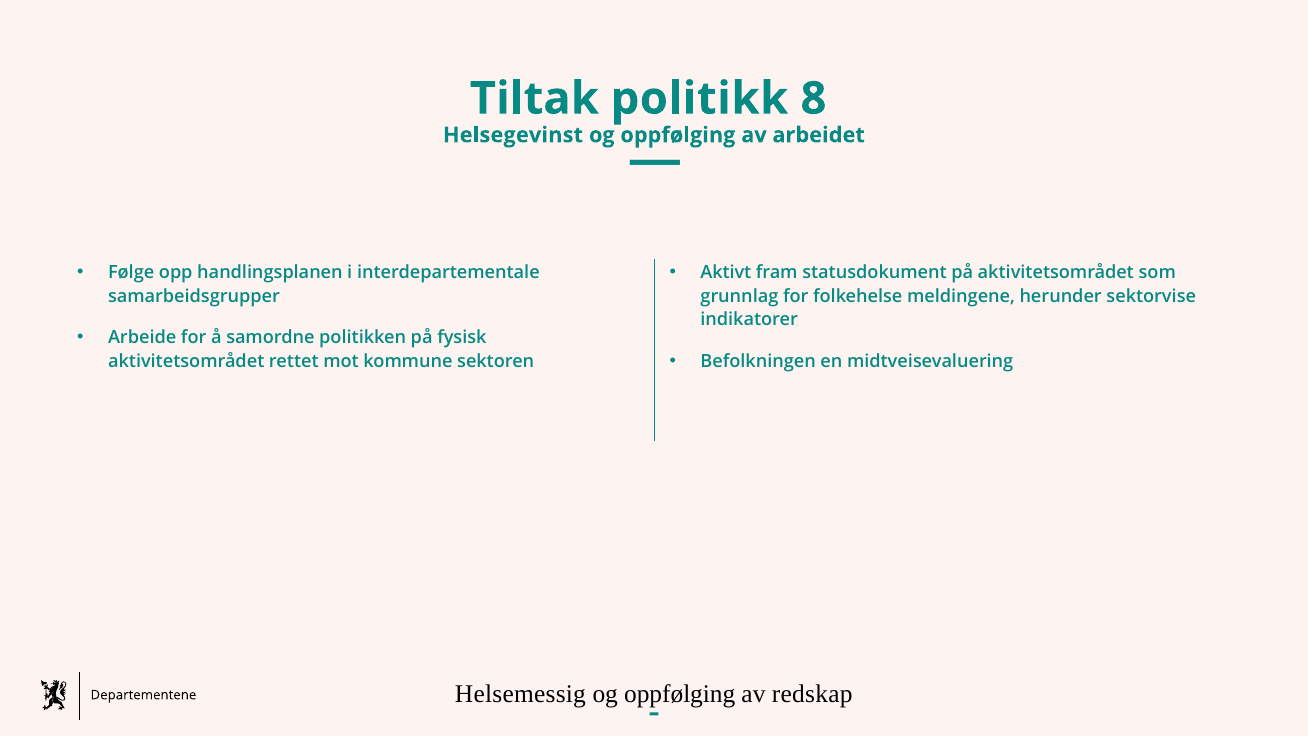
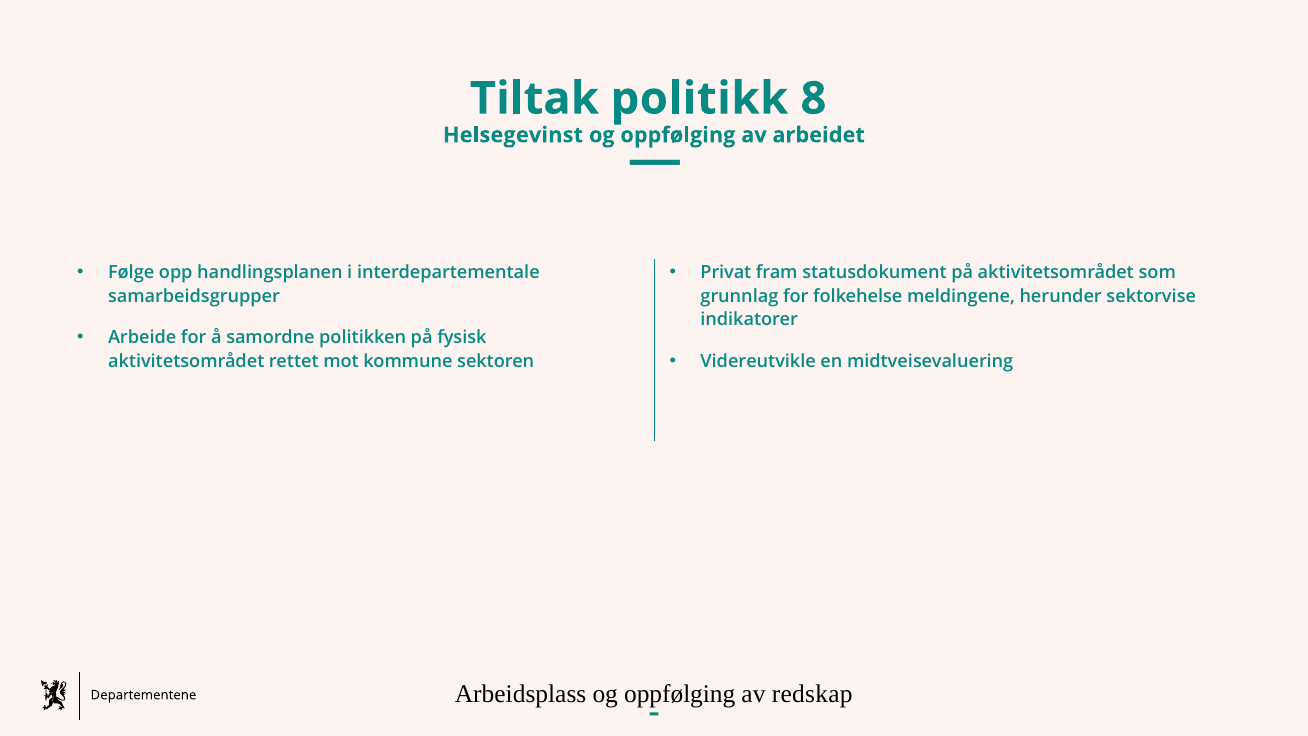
Aktivt: Aktivt -> Privat (726, 273)
Befolkningen: Befolkningen -> Videreutvikle (758, 361)
Helsemessig: Helsemessig -> Arbeidsplass (521, 694)
